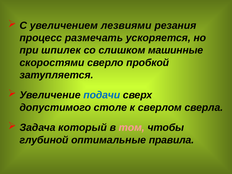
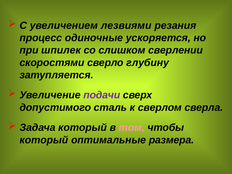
размечать: размечать -> одиночные (94, 38)
машинные: машинные -> сверлении (176, 50)
пробкой: пробкой -> глубину (148, 63)
подачи colour: blue -> purple (102, 95)
столе: столе -> сталь (110, 107)
глубиной: глубиной -> который (44, 140)
правила: правила -> размера (171, 140)
